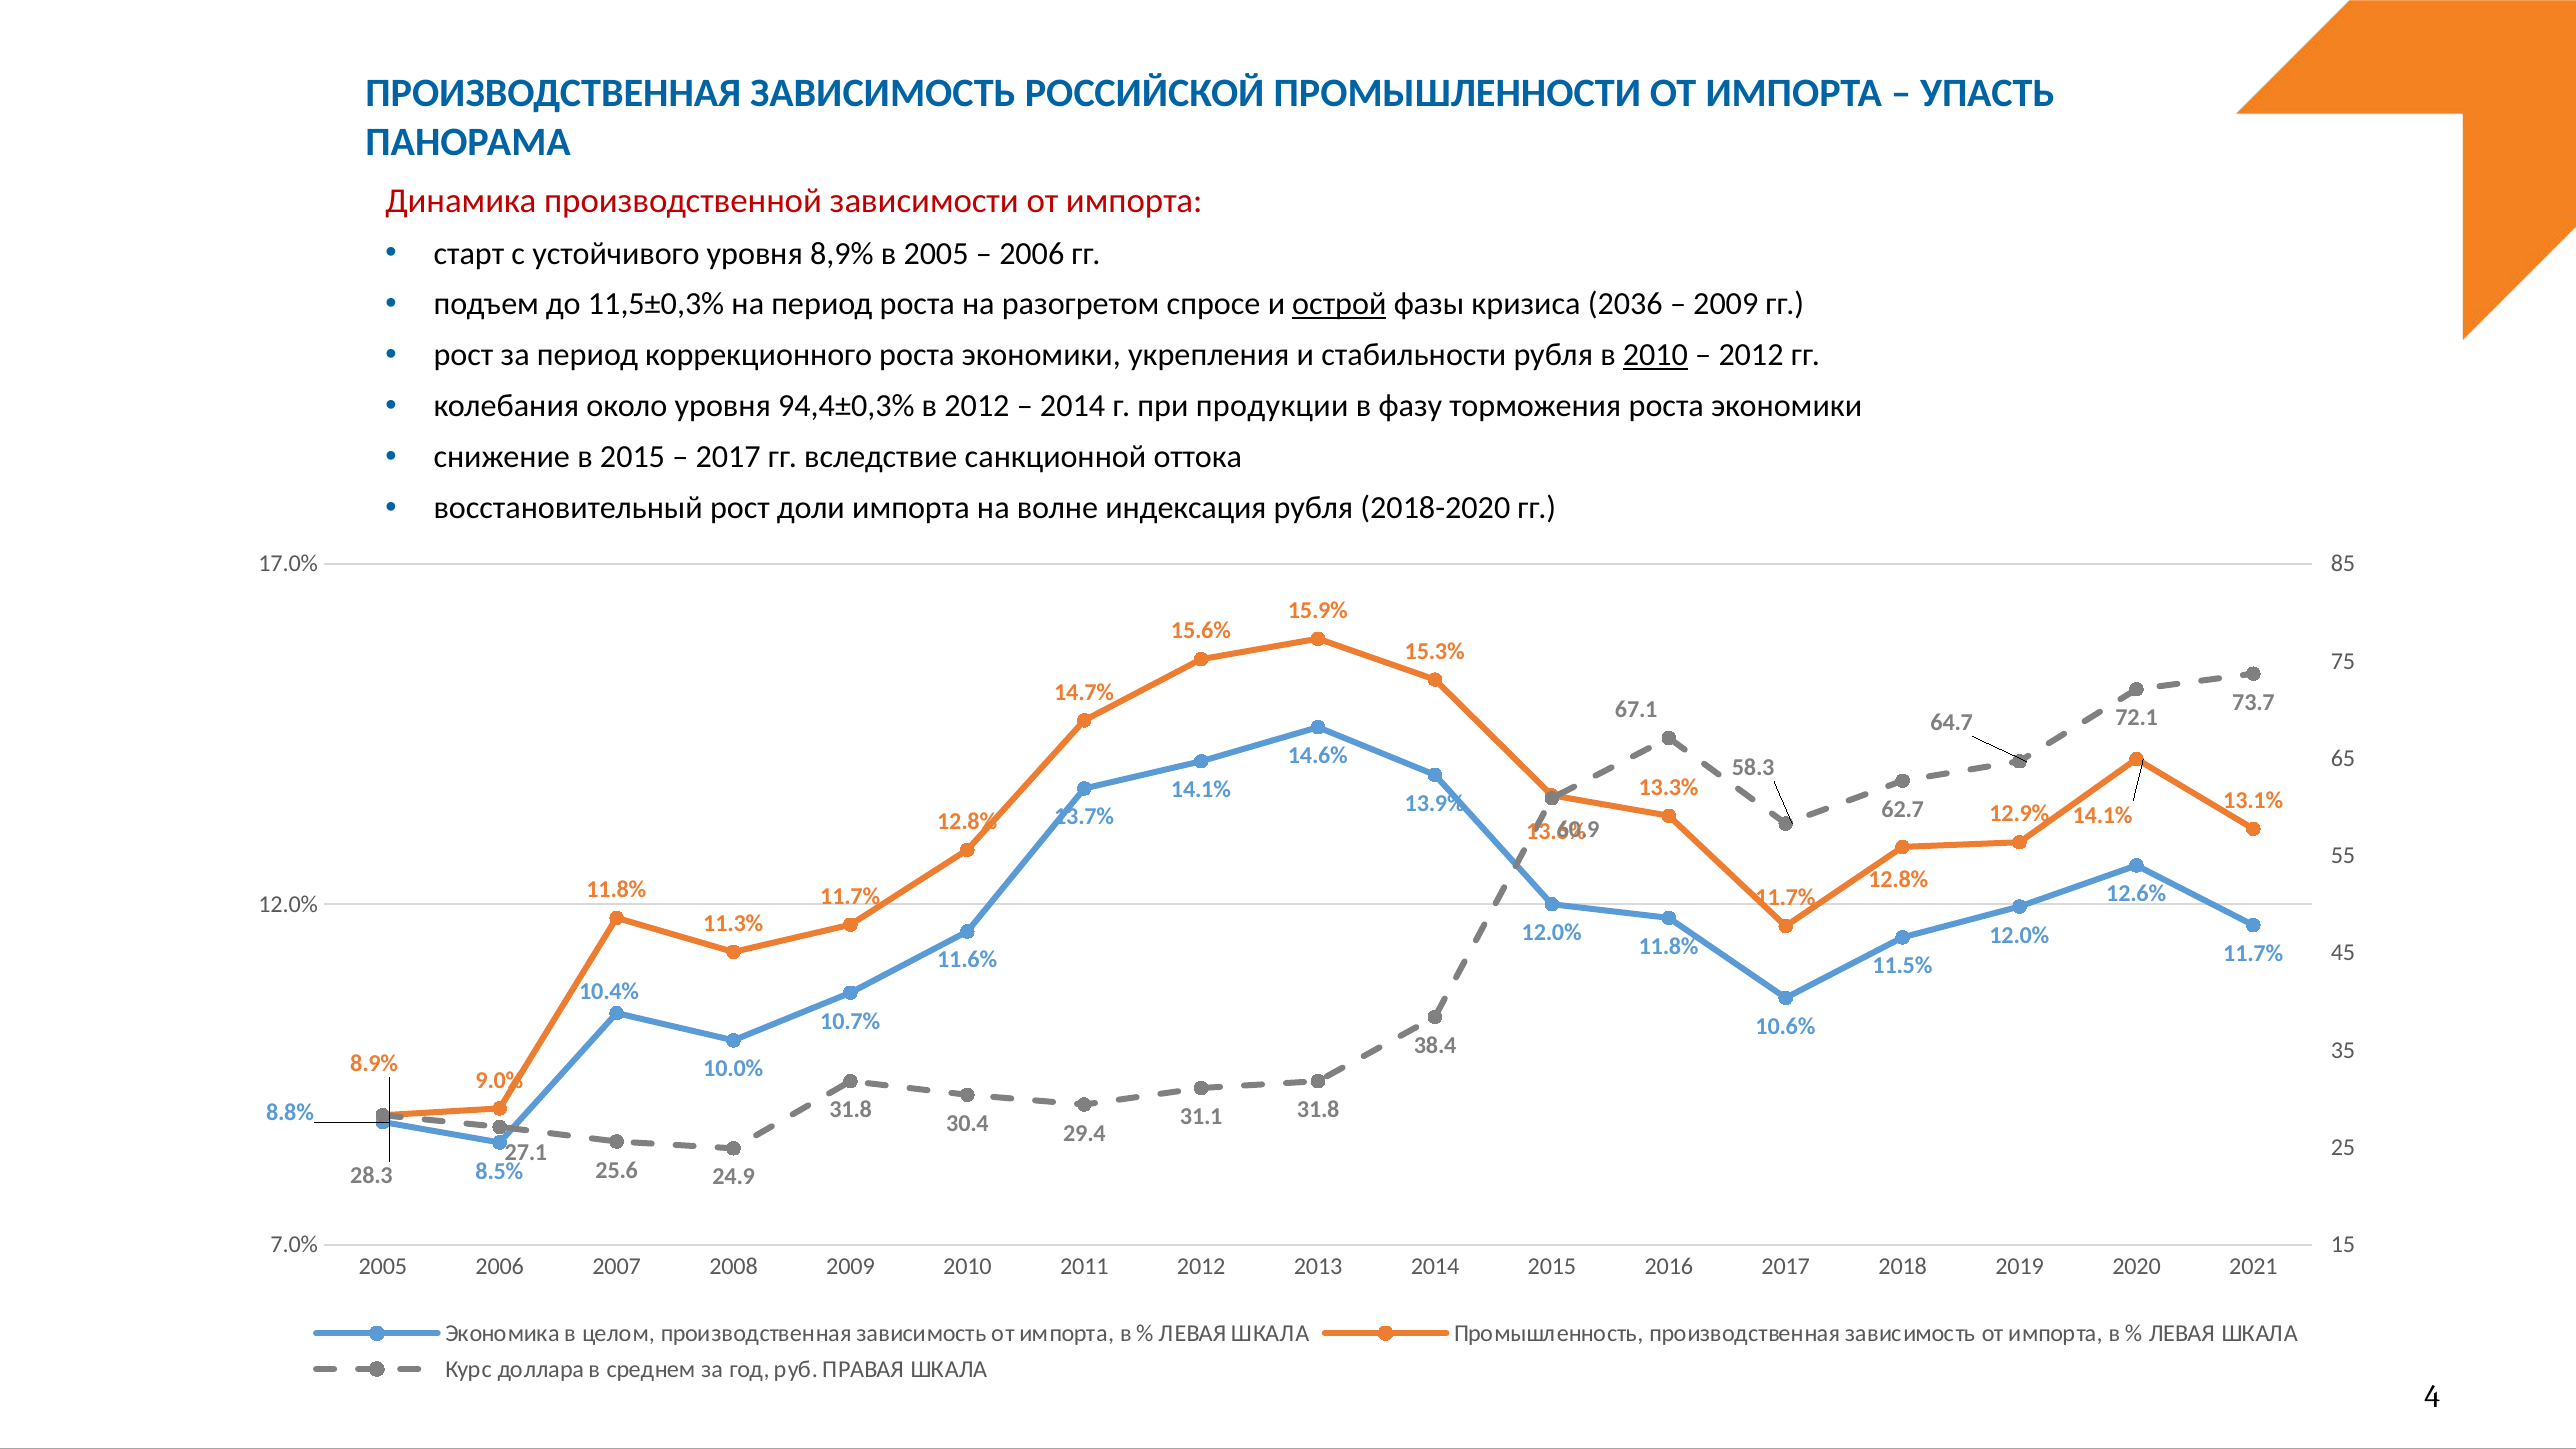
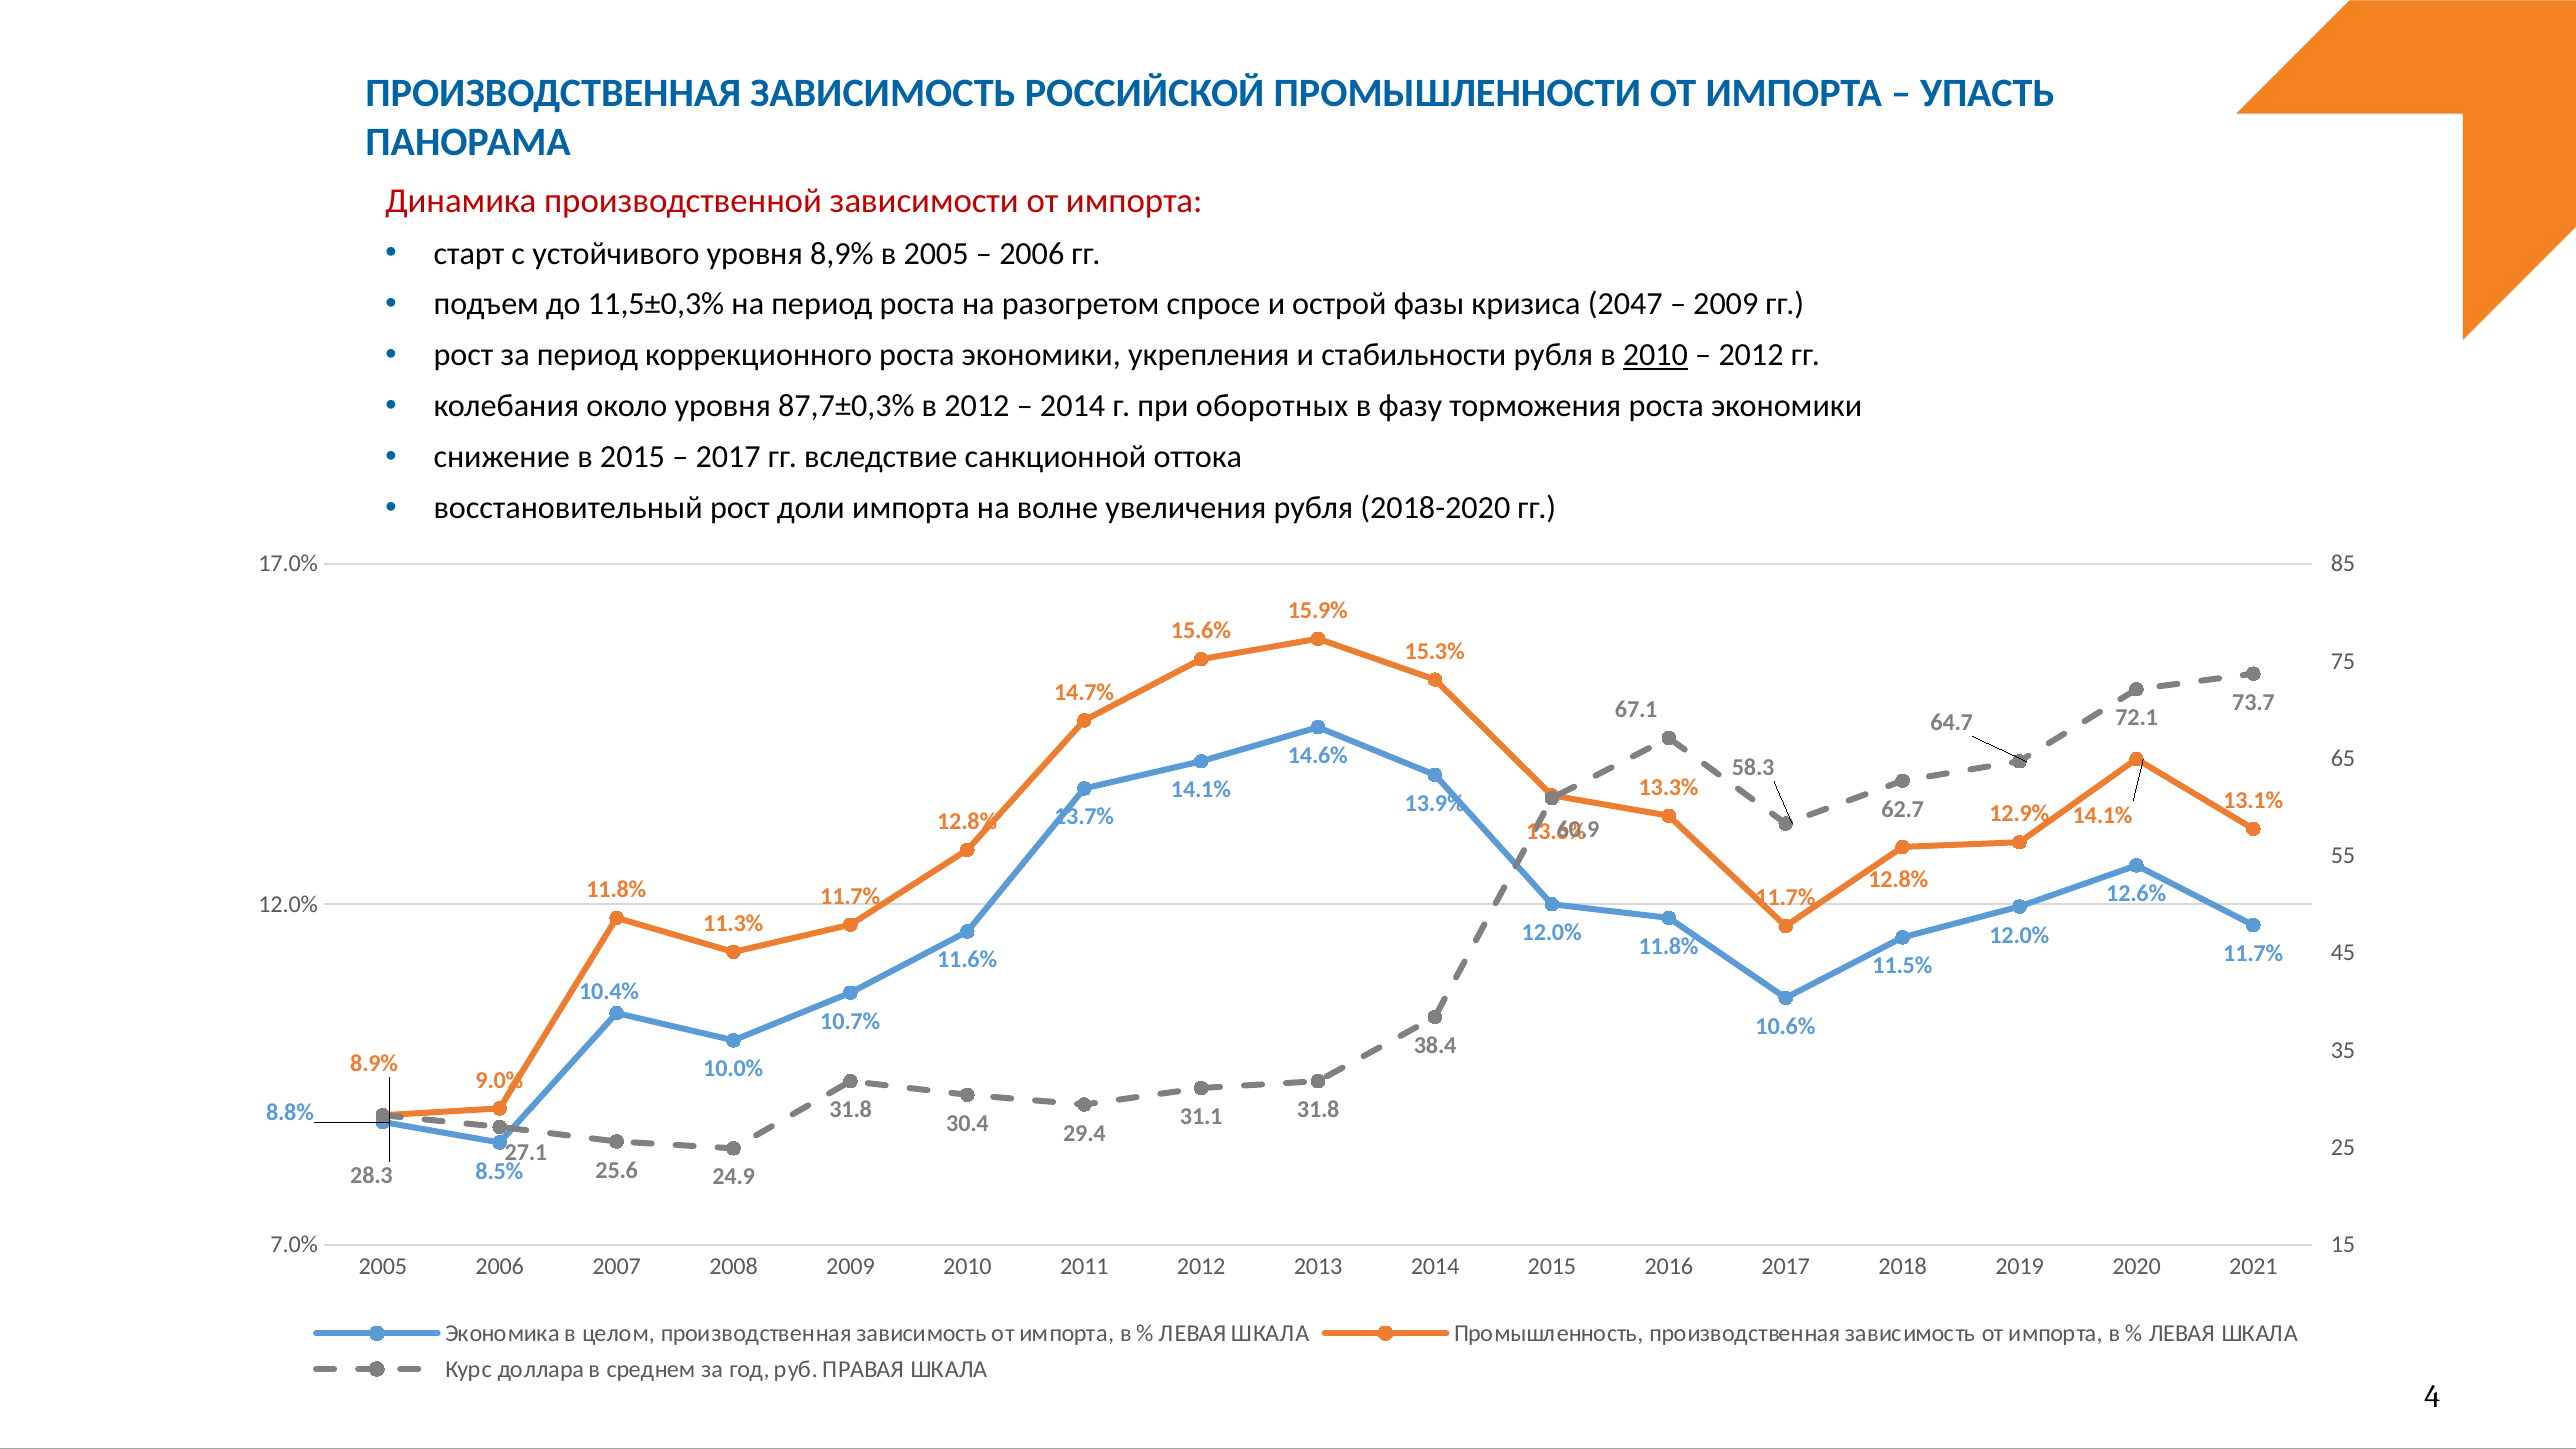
острой underline: present -> none (1339, 304)
2036: 2036 -> 2047 (1625, 304)
94,4±0,3%: 94,4±0,3% -> 87,7±0,3% (846, 406)
продукции: продукции -> оборотных (1272, 406)
индексация: индексация -> увеличения (1186, 508)
